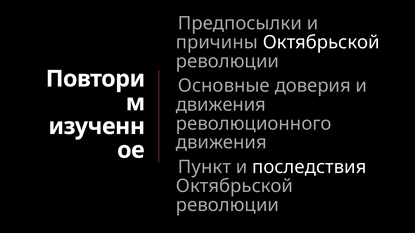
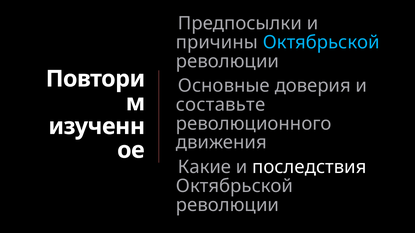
Октябрьской colour: white -> light blue (321, 42)
движения: движения -> составьте (221, 105)
Пункт: Пункт -> Какие (205, 167)
